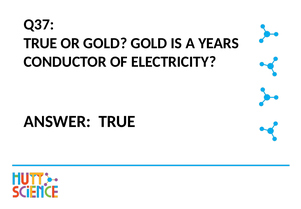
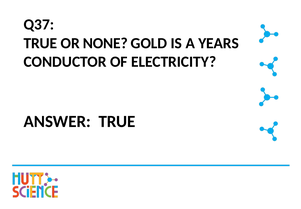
OR GOLD: GOLD -> NONE (105, 43)
